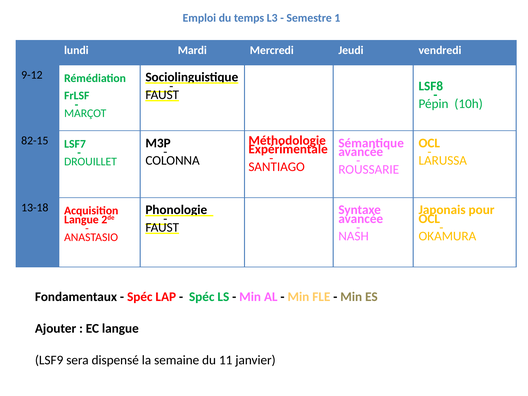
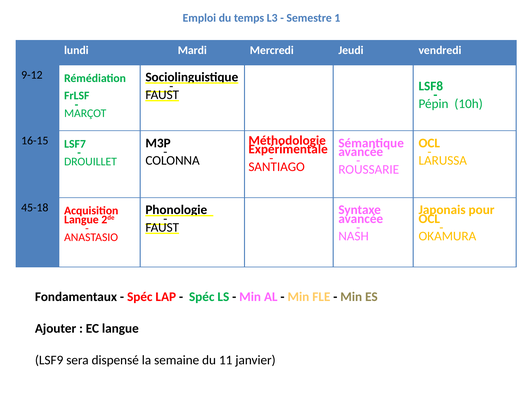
82-15: 82-15 -> 16-15 (35, 141)
13-18: 13-18 -> 45-18 (35, 208)
